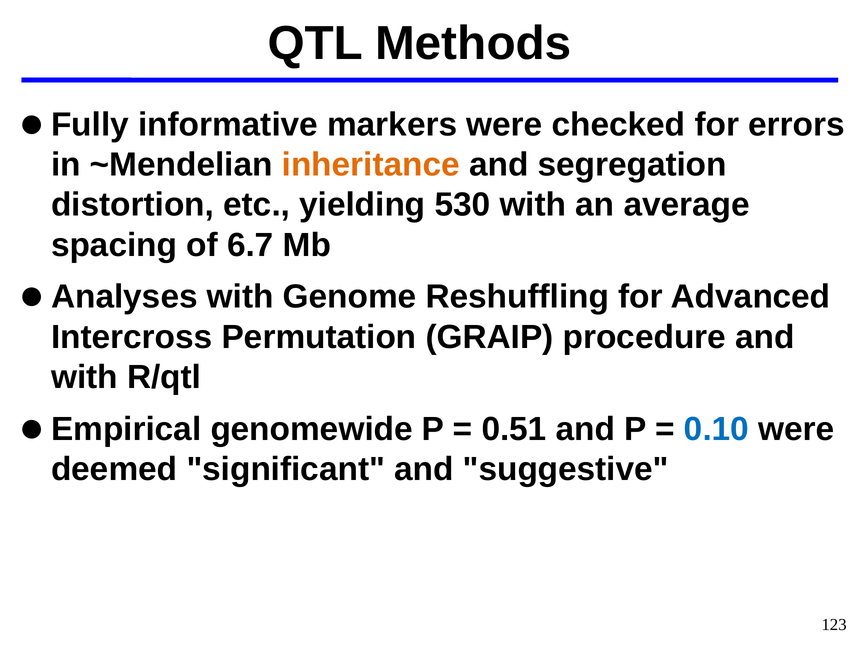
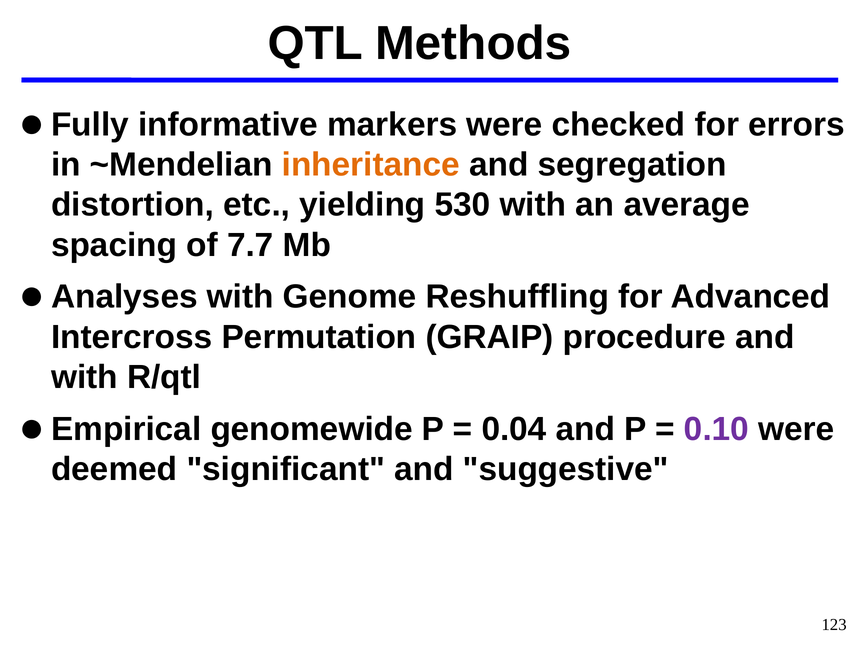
6.7: 6.7 -> 7.7 (250, 245)
0.51: 0.51 -> 0.04 (514, 429)
0.10 colour: blue -> purple (716, 429)
